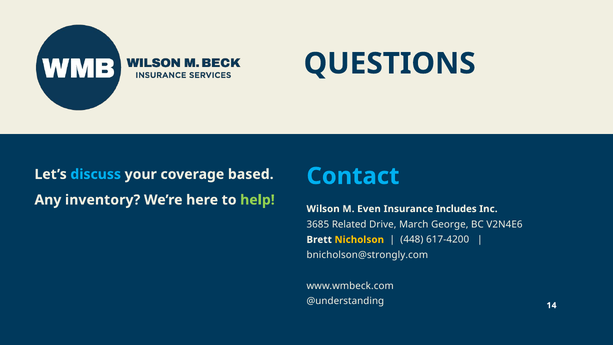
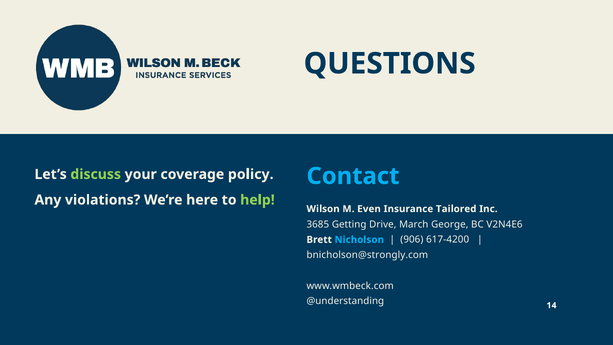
discuss colour: light blue -> light green (96, 174)
based: based -> policy (251, 174)
inventory: inventory -> violations (103, 200)
Includes: Includes -> Tailored (456, 209)
Related: Related -> Getting (349, 224)
Nicholson colour: yellow -> light blue (359, 240)
448: 448 -> 906 (412, 240)
